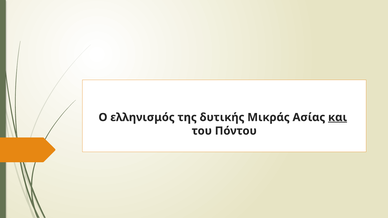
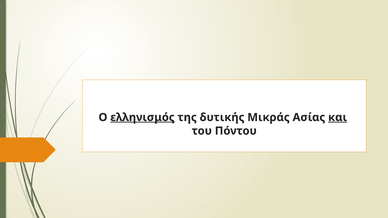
ελληνισμός underline: none -> present (142, 117)
